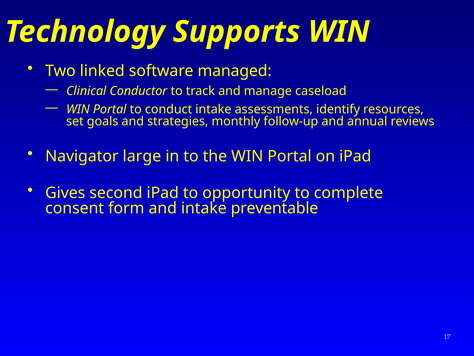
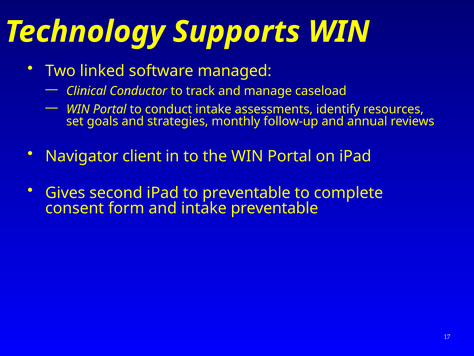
large: large -> client (142, 156)
to opportunity: opportunity -> preventable (246, 193)
